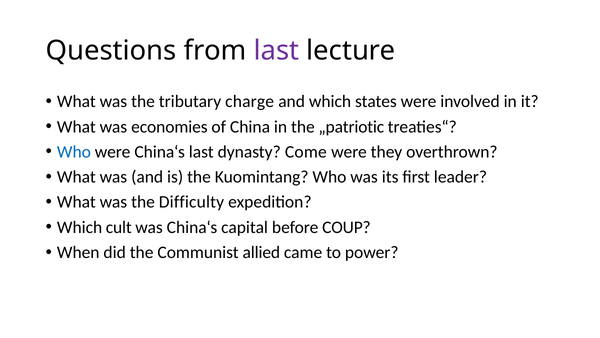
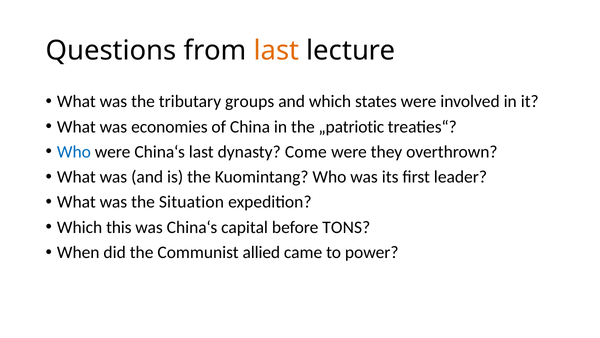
last colour: purple -> orange (276, 50)
charge: charge -> groups (250, 101)
Difficulty: Difficulty -> Situation (191, 202)
cult: cult -> this (119, 227)
COUP: COUP -> TONS (346, 227)
